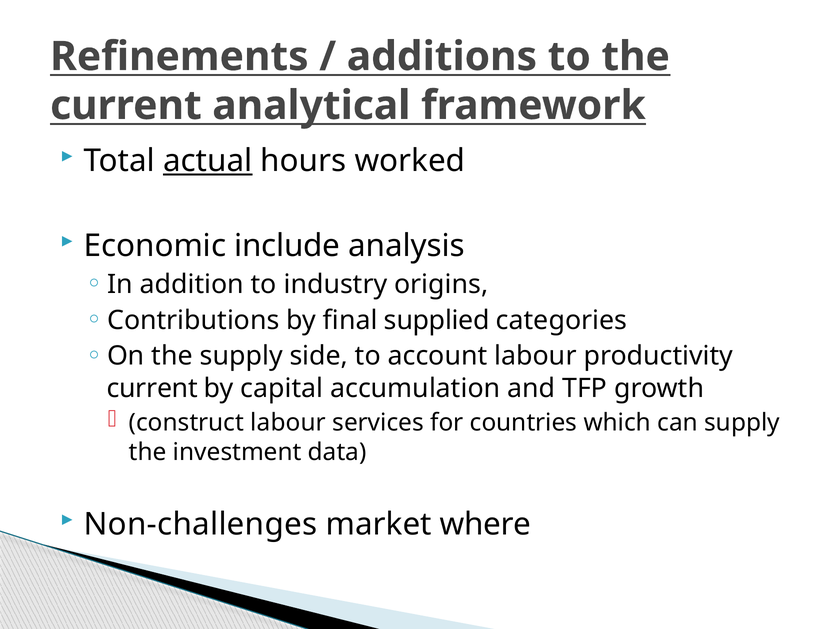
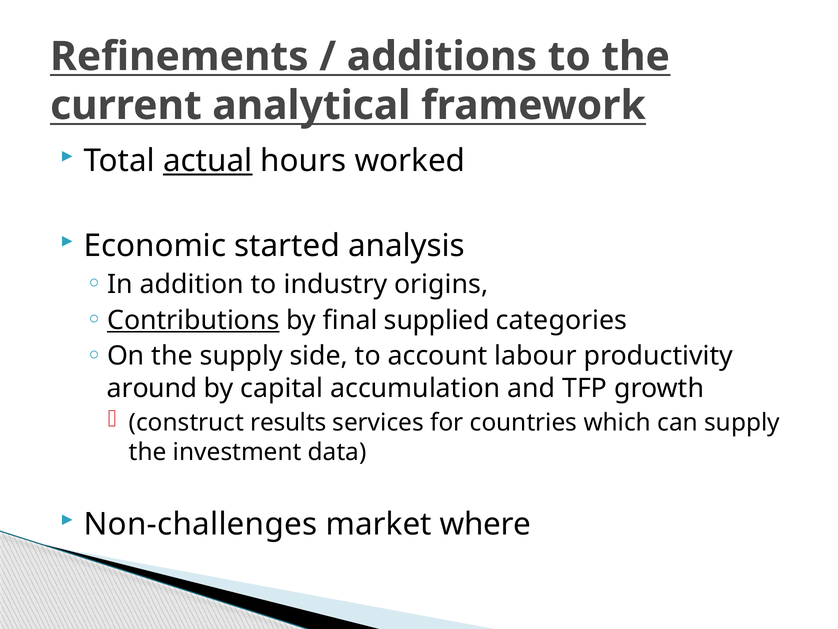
include: include -> started (287, 246)
Contributions underline: none -> present (193, 320)
current: current -> around (152, 388)
construct labour: labour -> results (288, 423)
